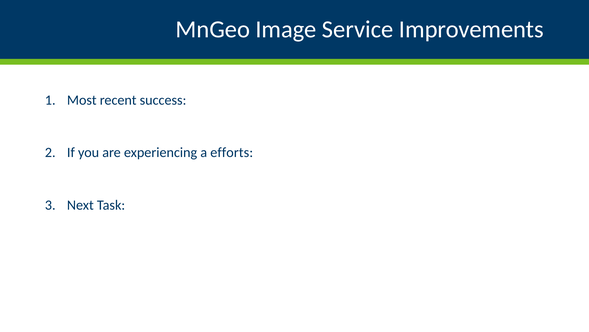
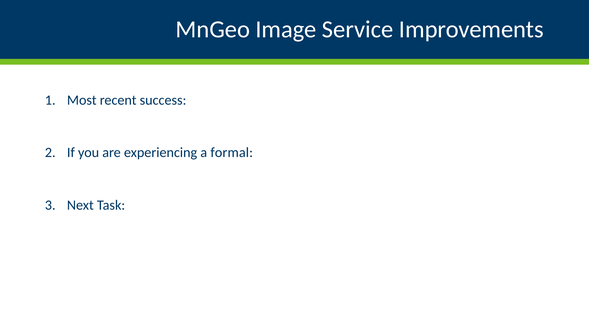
efforts: efforts -> formal (232, 152)
